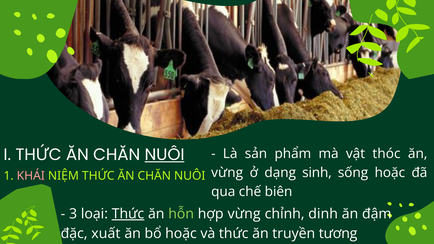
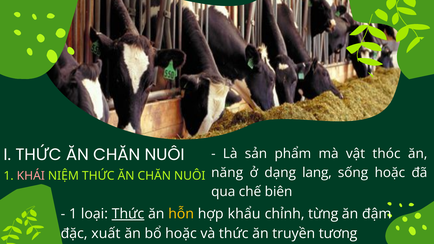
NUÔI underline: present -> none (165, 155)
vừng: vừng -> năng (227, 173)
sinh: sinh -> lang (317, 173)
3: 3 -> 1 (73, 214)
hỗn colour: light green -> yellow (181, 214)
hợp vừng: vừng -> khẩu (244, 214)
dinh: dinh -> từng (323, 214)
